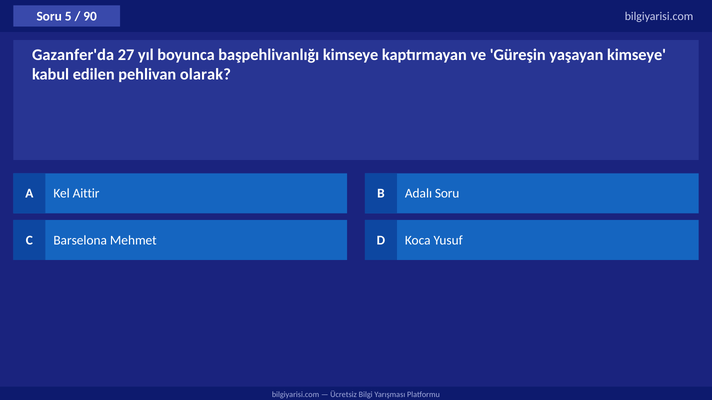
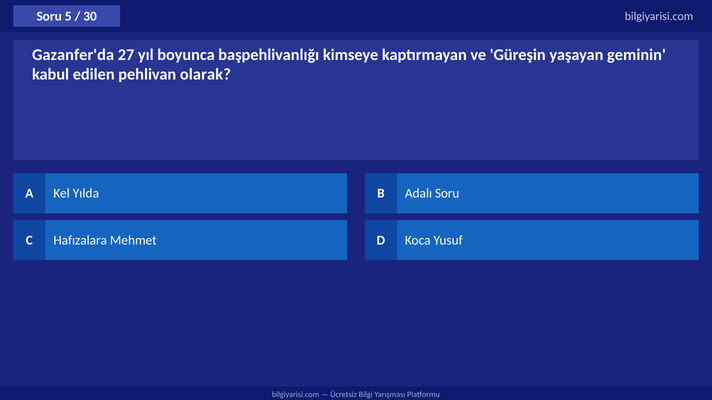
90: 90 -> 30 (90, 16)
yaşayan kimseye: kimseye -> geminin (636, 55)
Aittir: Aittir -> Yılda (86, 194)
Barselona: Barselona -> Hafızalara (80, 240)
